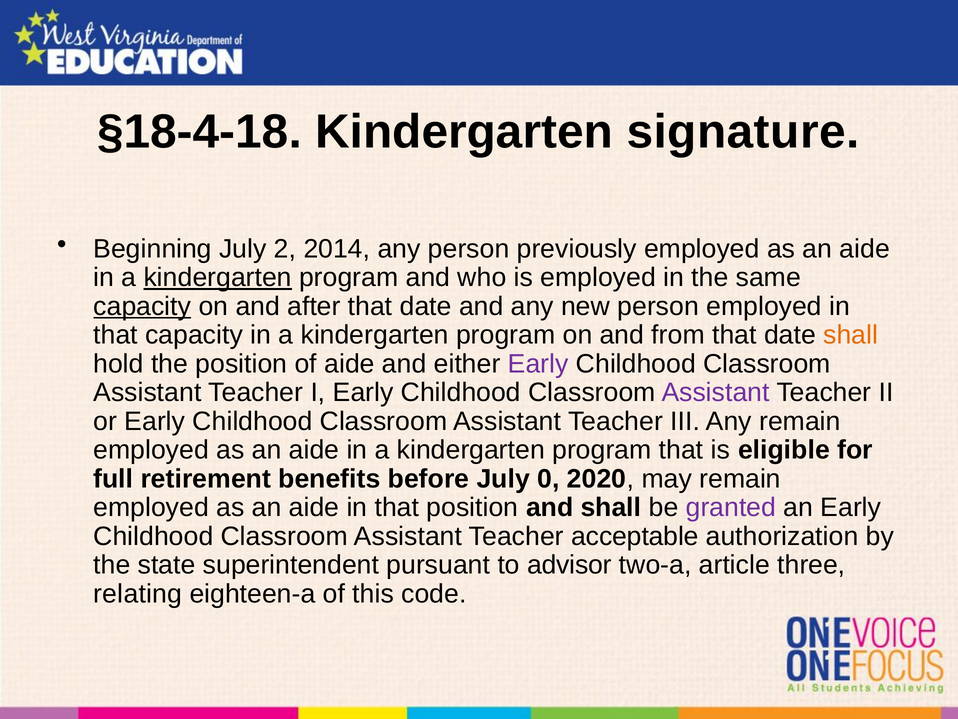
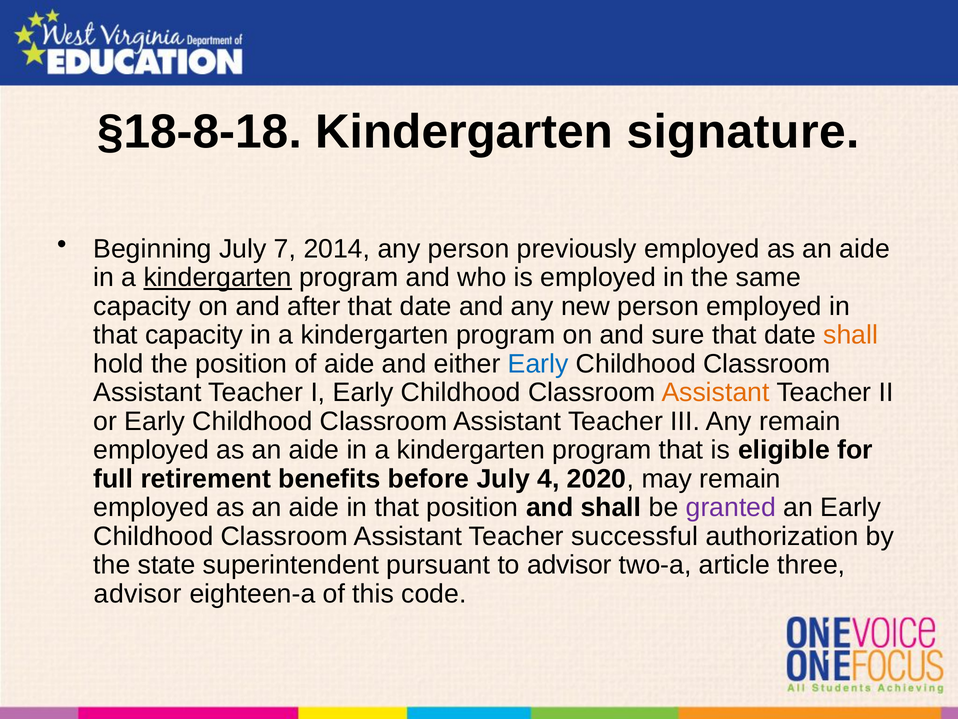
§18-4-18: §18-4-18 -> §18-8-18 (199, 132)
2: 2 -> 7 (285, 249)
capacity underline: present -> none (142, 306)
from: from -> sure (678, 335)
Early colour: purple -> blue (538, 364)
Assistant colour: purple -> orange (716, 392)
0: 0 -> 4 (548, 479)
acceptable: acceptable -> successful (635, 536)
relating: relating -> advisor (138, 593)
